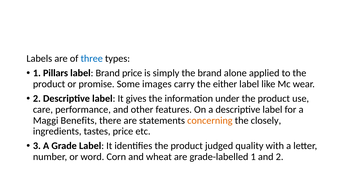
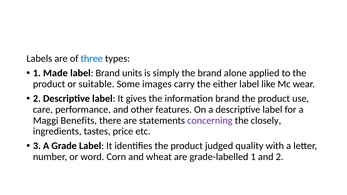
Pillars: Pillars -> Made (55, 73)
Brand price: price -> units (132, 73)
promise: promise -> suitable (96, 84)
information under: under -> brand (227, 99)
concerning colour: orange -> purple (210, 121)
